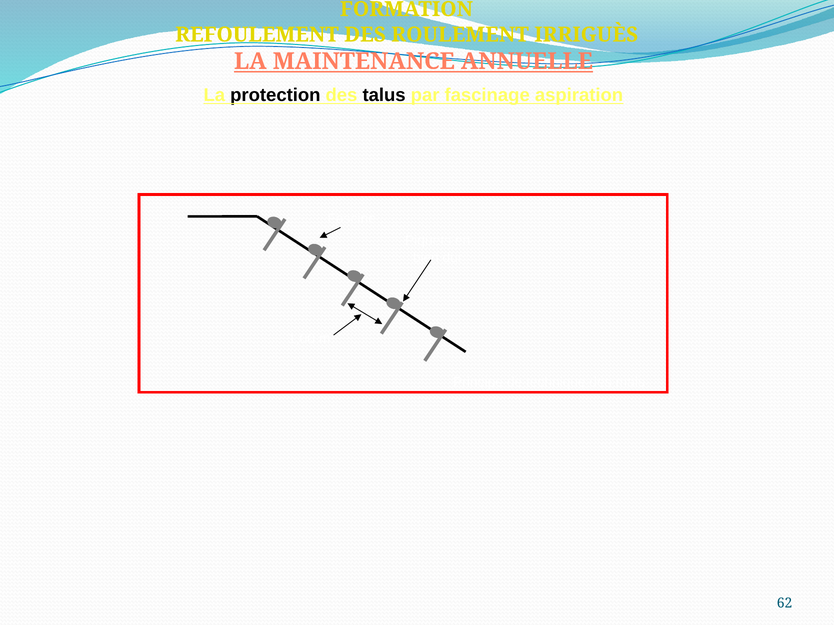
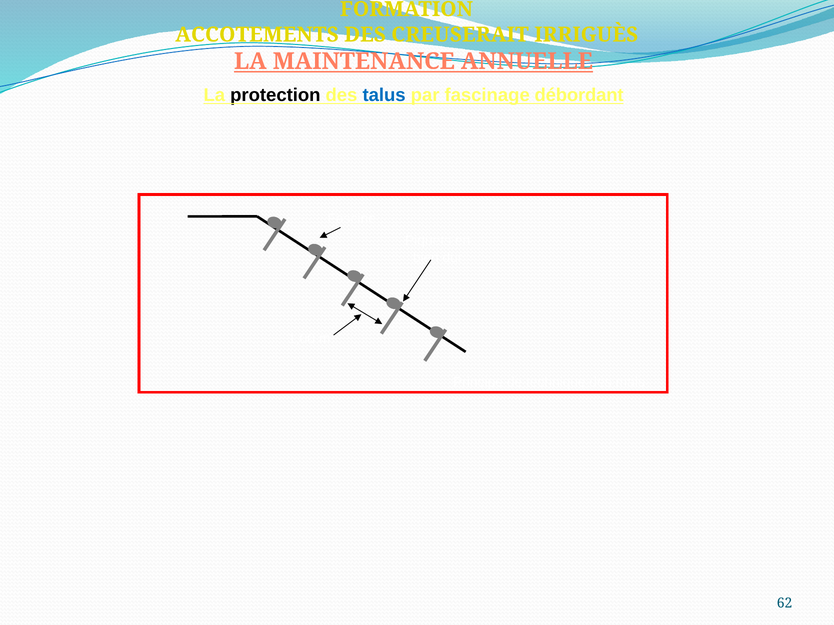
REFOULEMENT: REFOULEMENT -> ACCOTEMENTS (257, 35)
ROULEMENT: ROULEMENT -> CREUSERAIT (460, 35)
talus colour: black -> blue (384, 95)
aspiration: aspiration -> débordant (579, 95)
